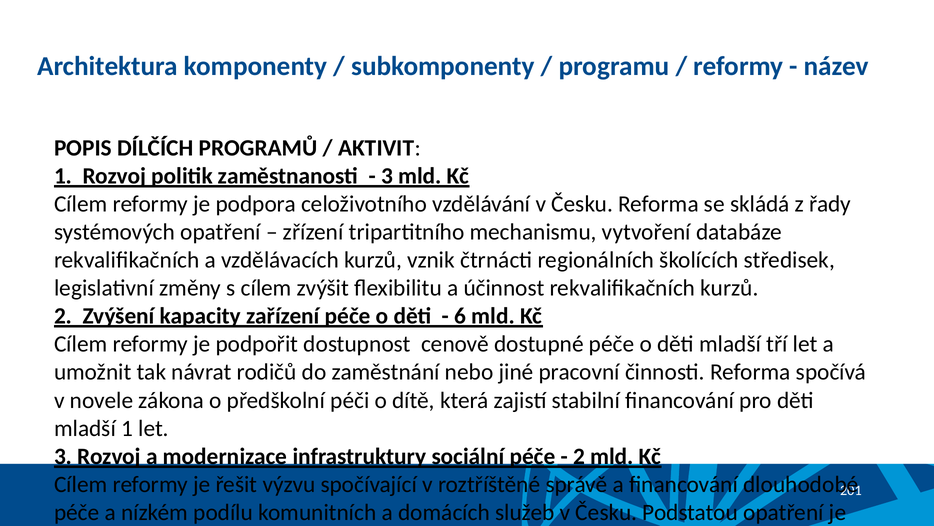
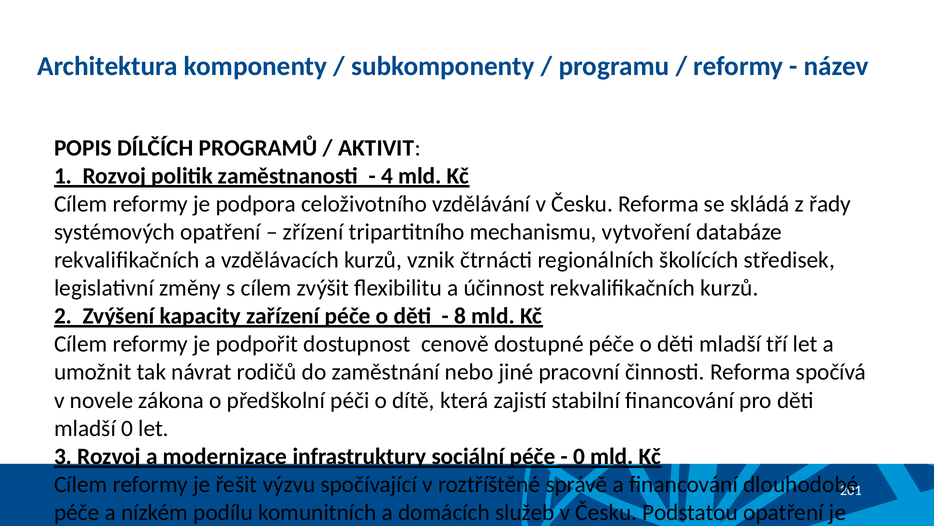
3: 3 -> 4 (387, 176)
6: 6 -> 8 (460, 316)
mladší 1: 1 -> 0 (127, 428)
2: 2 -> 0 (579, 456)
